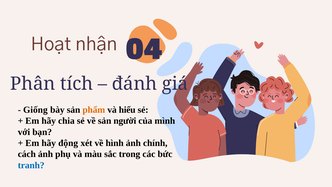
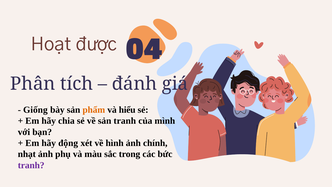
nhận: nhận -> được (96, 44)
sản người: người -> tranh (125, 121)
cách: cách -> nhạt (27, 154)
tranh colour: blue -> purple (31, 165)
